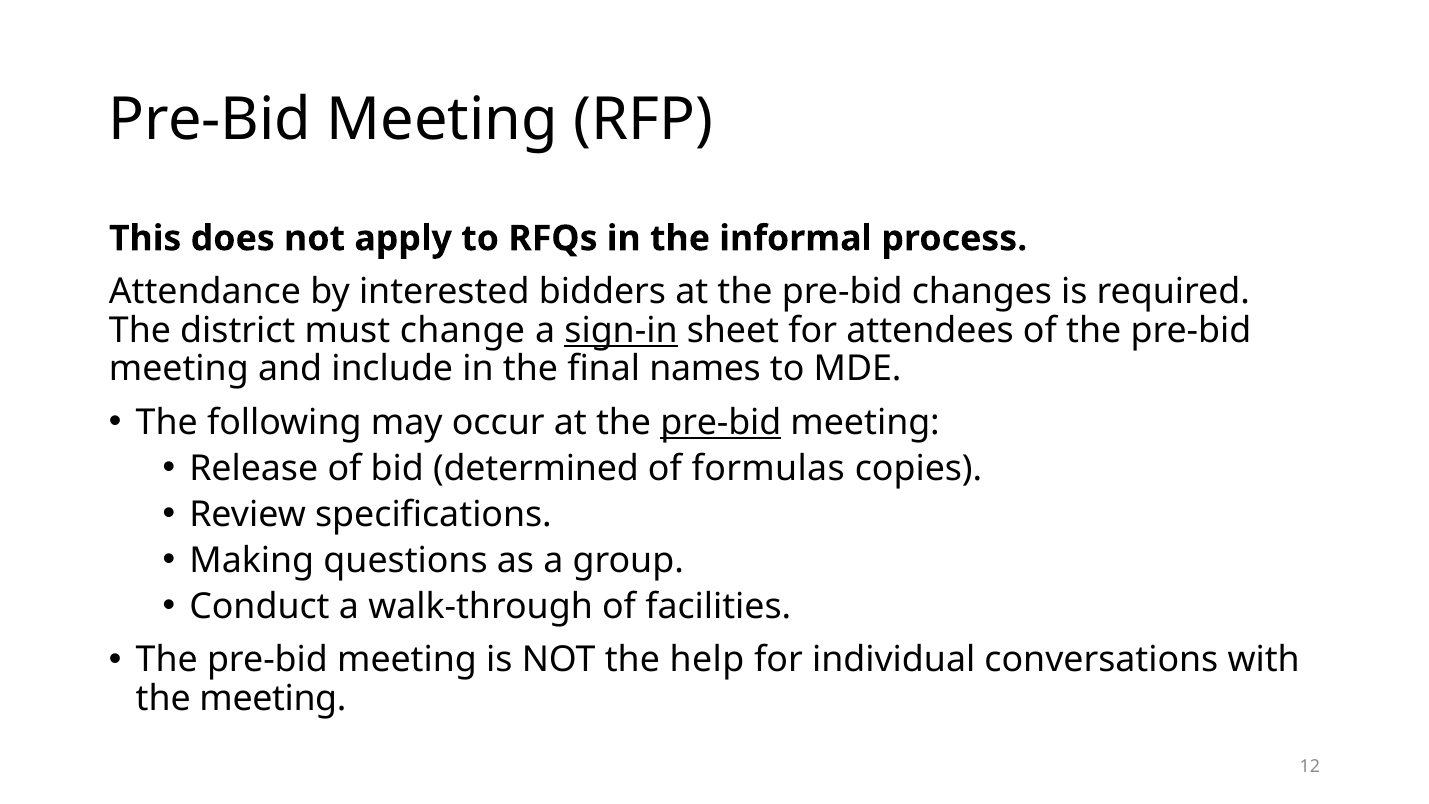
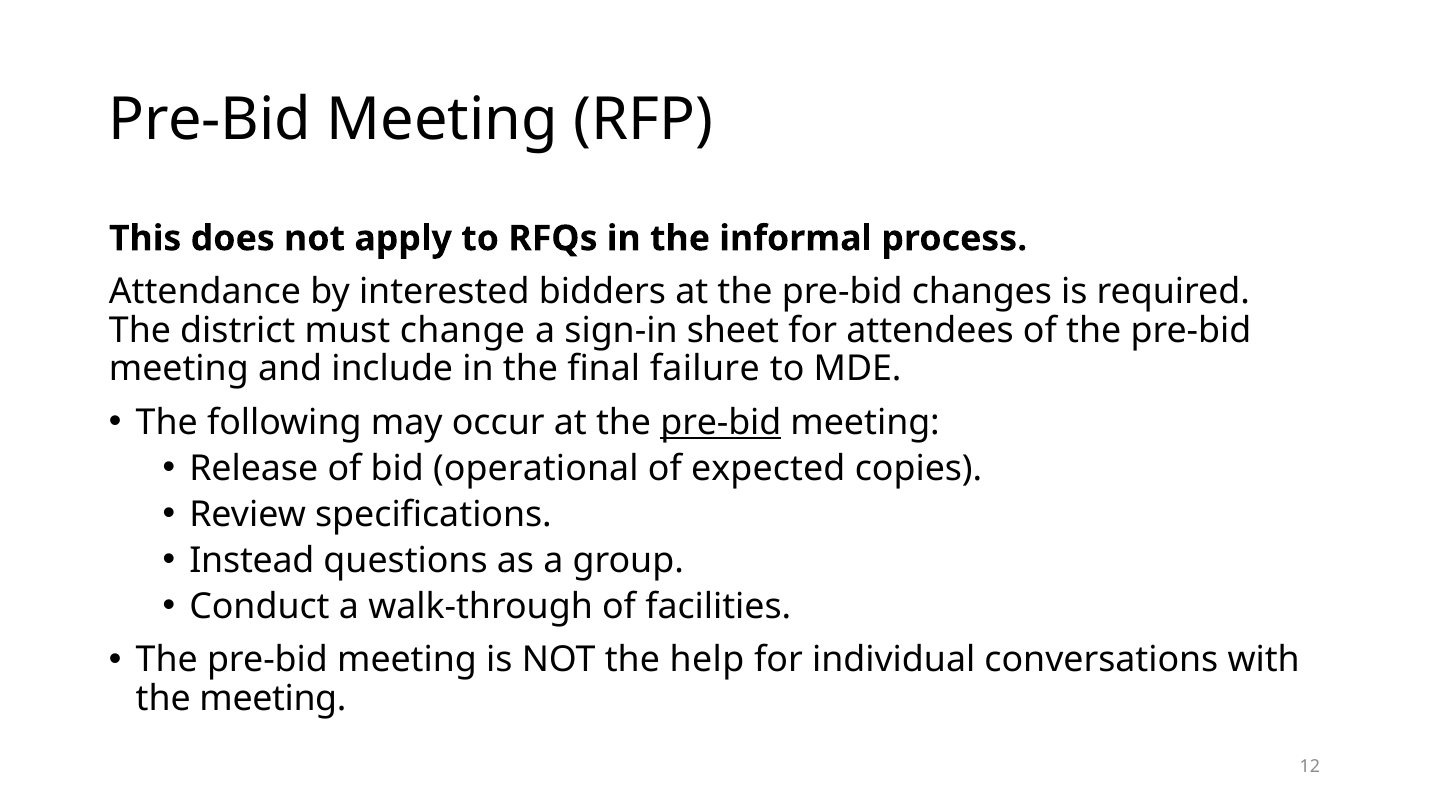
sign-in underline: present -> none (621, 330)
names: names -> failure (705, 369)
determined: determined -> operational (536, 468)
formulas: formulas -> expected (768, 468)
Making: Making -> Instead (252, 560)
